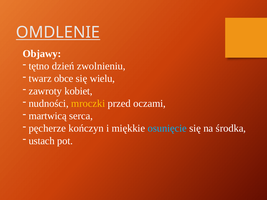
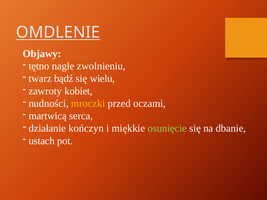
dzień: dzień -> nagłe (63, 66)
obce: obce -> bądź (64, 79)
pęcherze: pęcherze -> działanie (47, 129)
osunięcie colour: light blue -> light green (167, 129)
środka: środka -> dbanie (231, 129)
